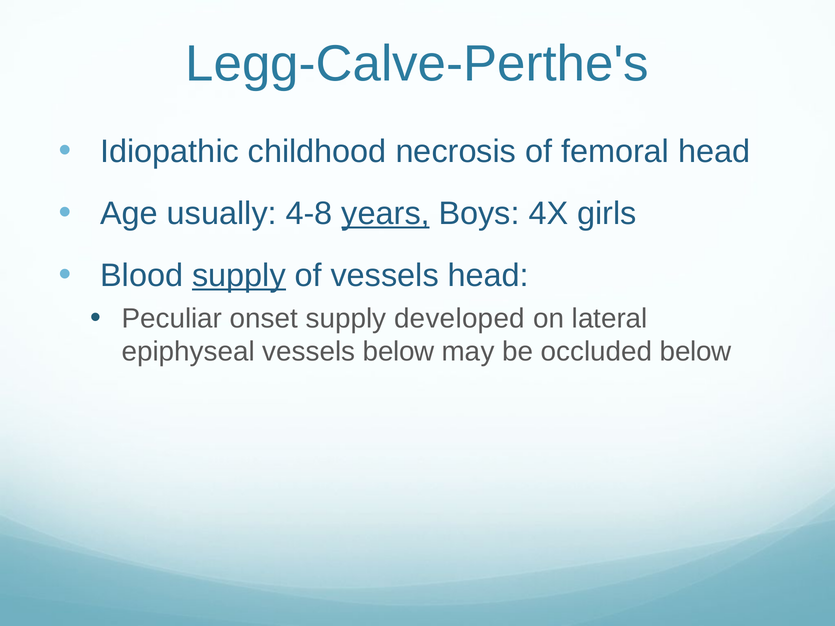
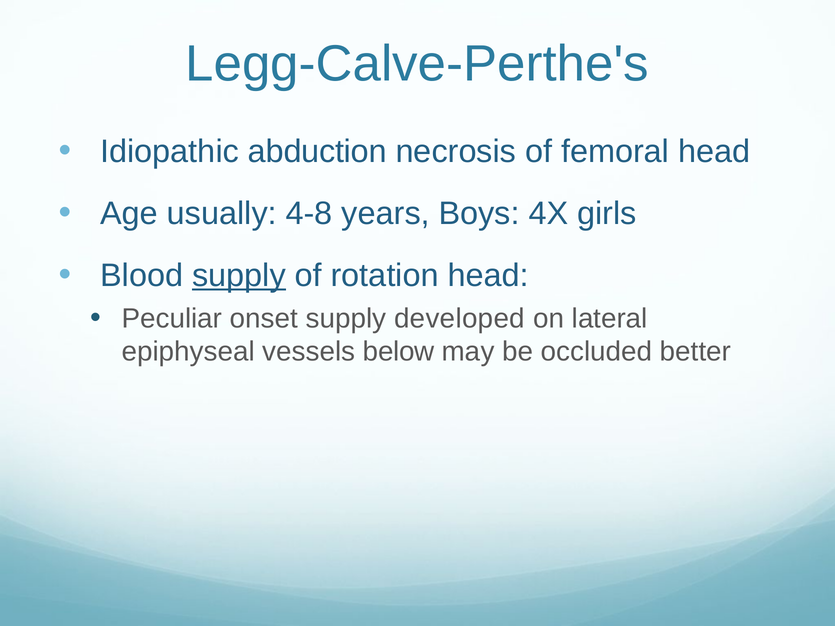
childhood: childhood -> abduction (317, 152)
years underline: present -> none (386, 214)
of vessels: vessels -> rotation (385, 276)
occluded below: below -> better (696, 352)
